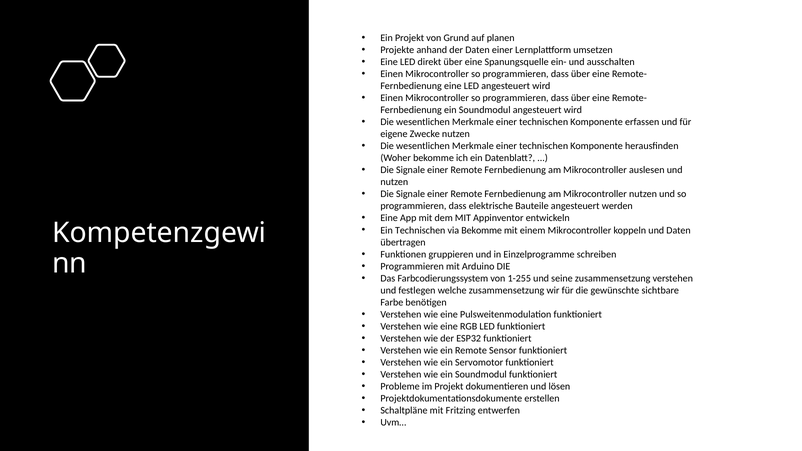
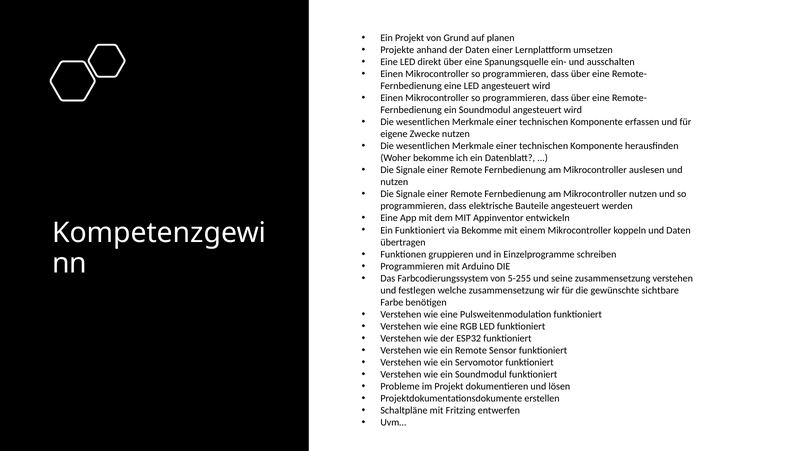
Ein Technischen: Technischen -> Funktioniert (420, 230)
1-255: 1-255 -> 5-255 (519, 278)
